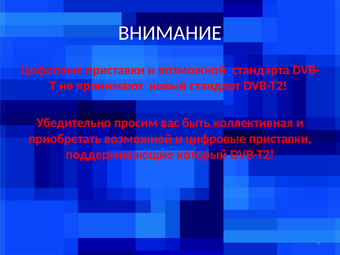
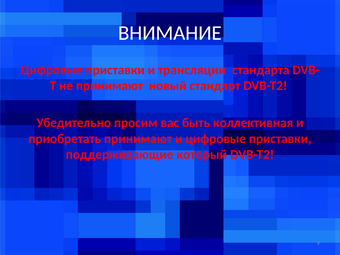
и возможной: возможной -> трансляции (192, 70)
приобретать возможной: возможной -> принимают (138, 139)
